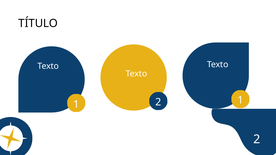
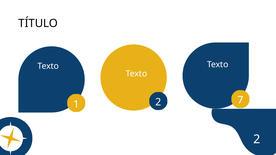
2 1: 1 -> 7 (240, 100)
